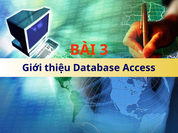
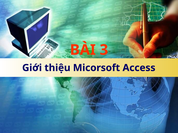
Database: Database -> Micorsoft (96, 68)
